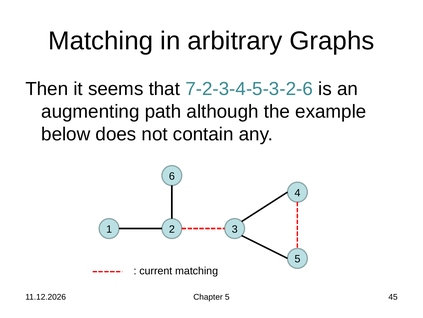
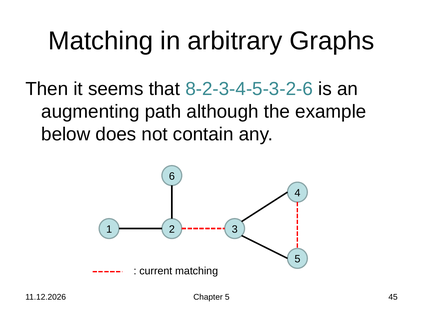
7-2-3-4-5-3-2-6: 7-2-3-4-5-3-2-6 -> 8-2-3-4-5-3-2-6 (249, 89)
